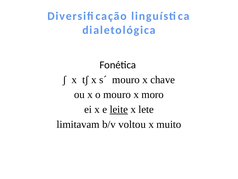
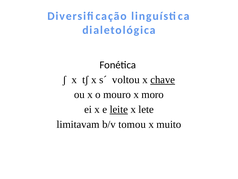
s´ mouro: mouro -> voltou (126, 80)
chave underline: none -> present (163, 80)
voltou: voltou -> tomou (132, 124)
